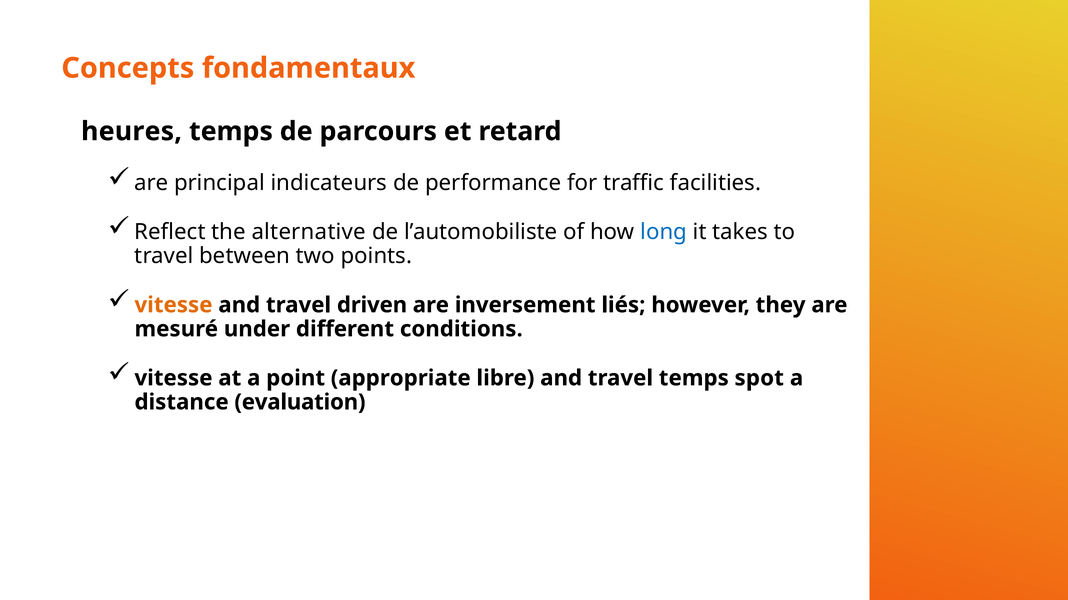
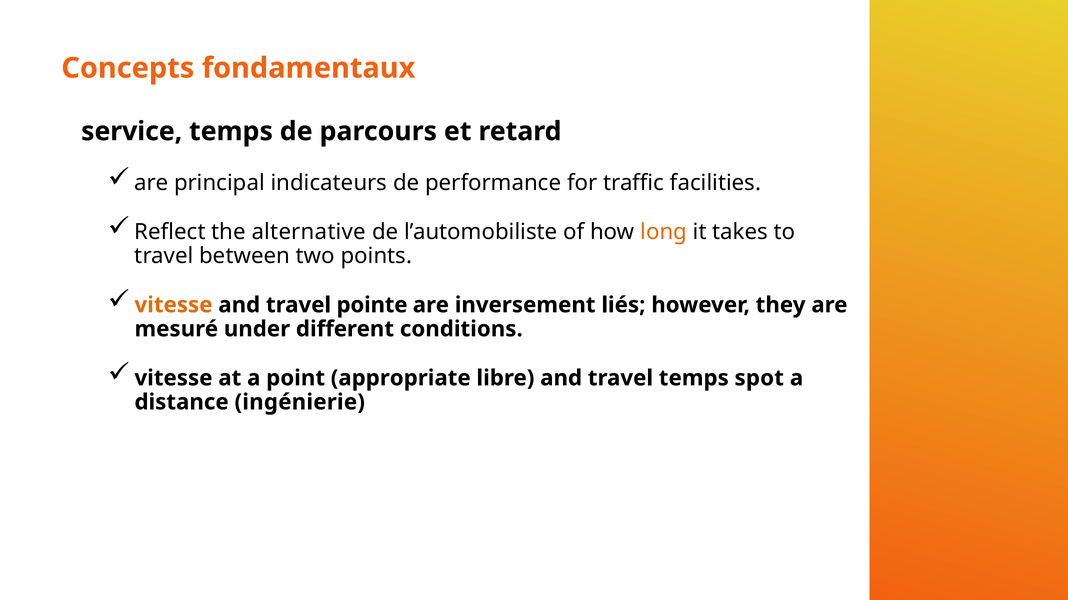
heures: heures -> service (132, 132)
long colour: blue -> orange (664, 232)
driven: driven -> pointe (372, 305)
evaluation: evaluation -> ingénierie (300, 403)
